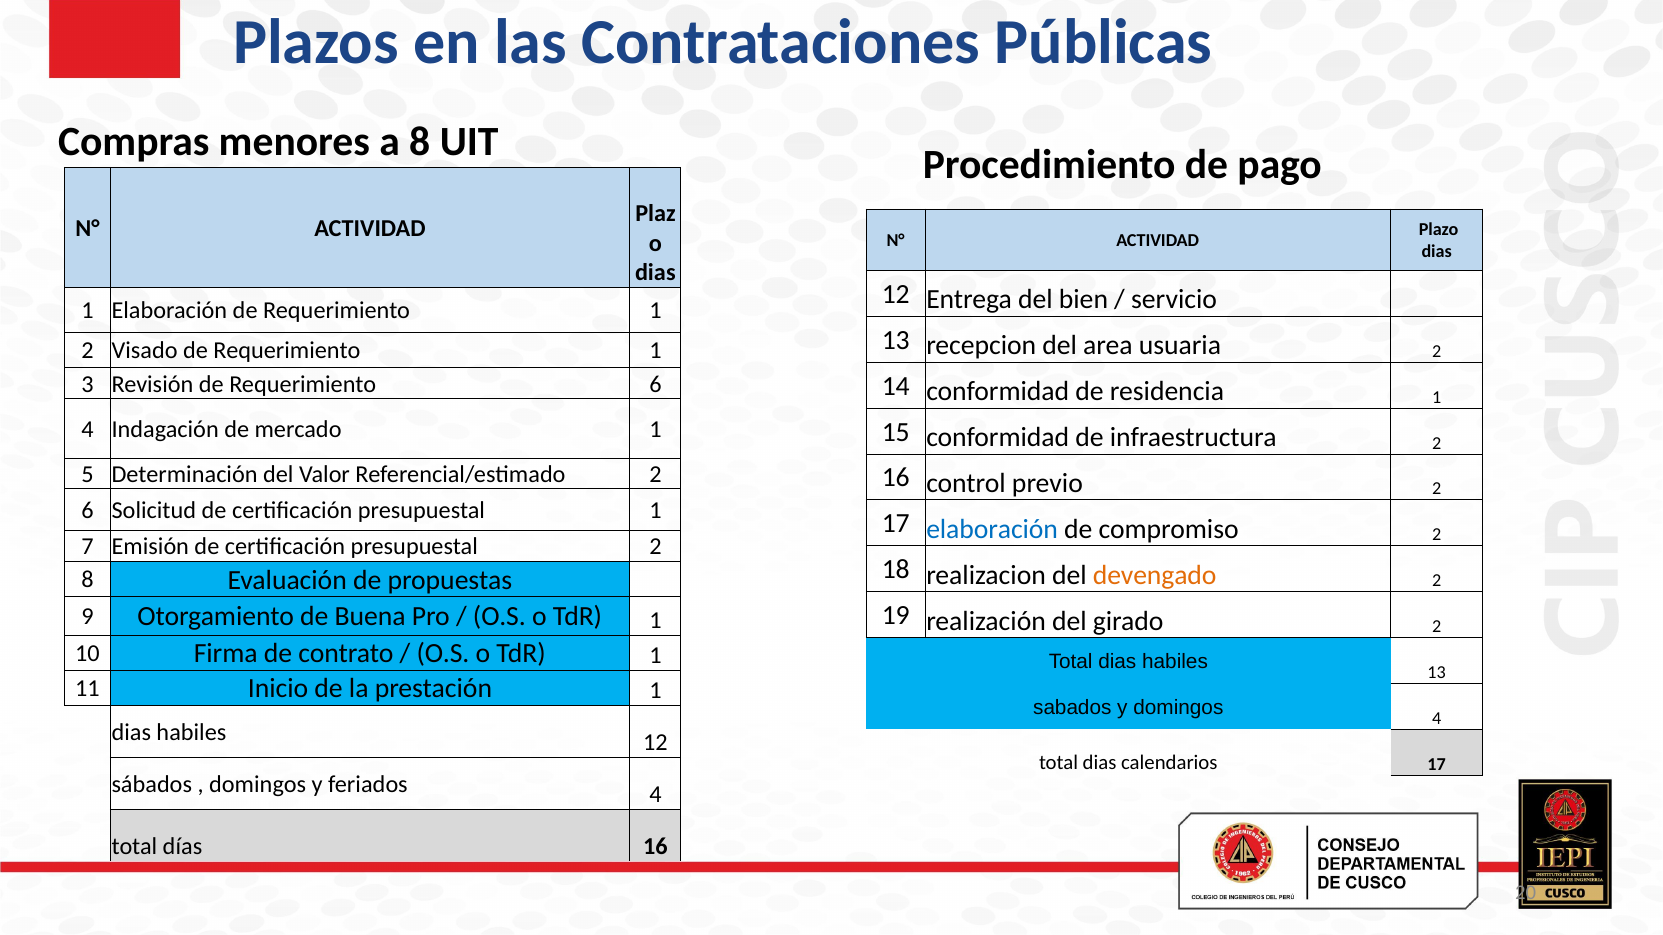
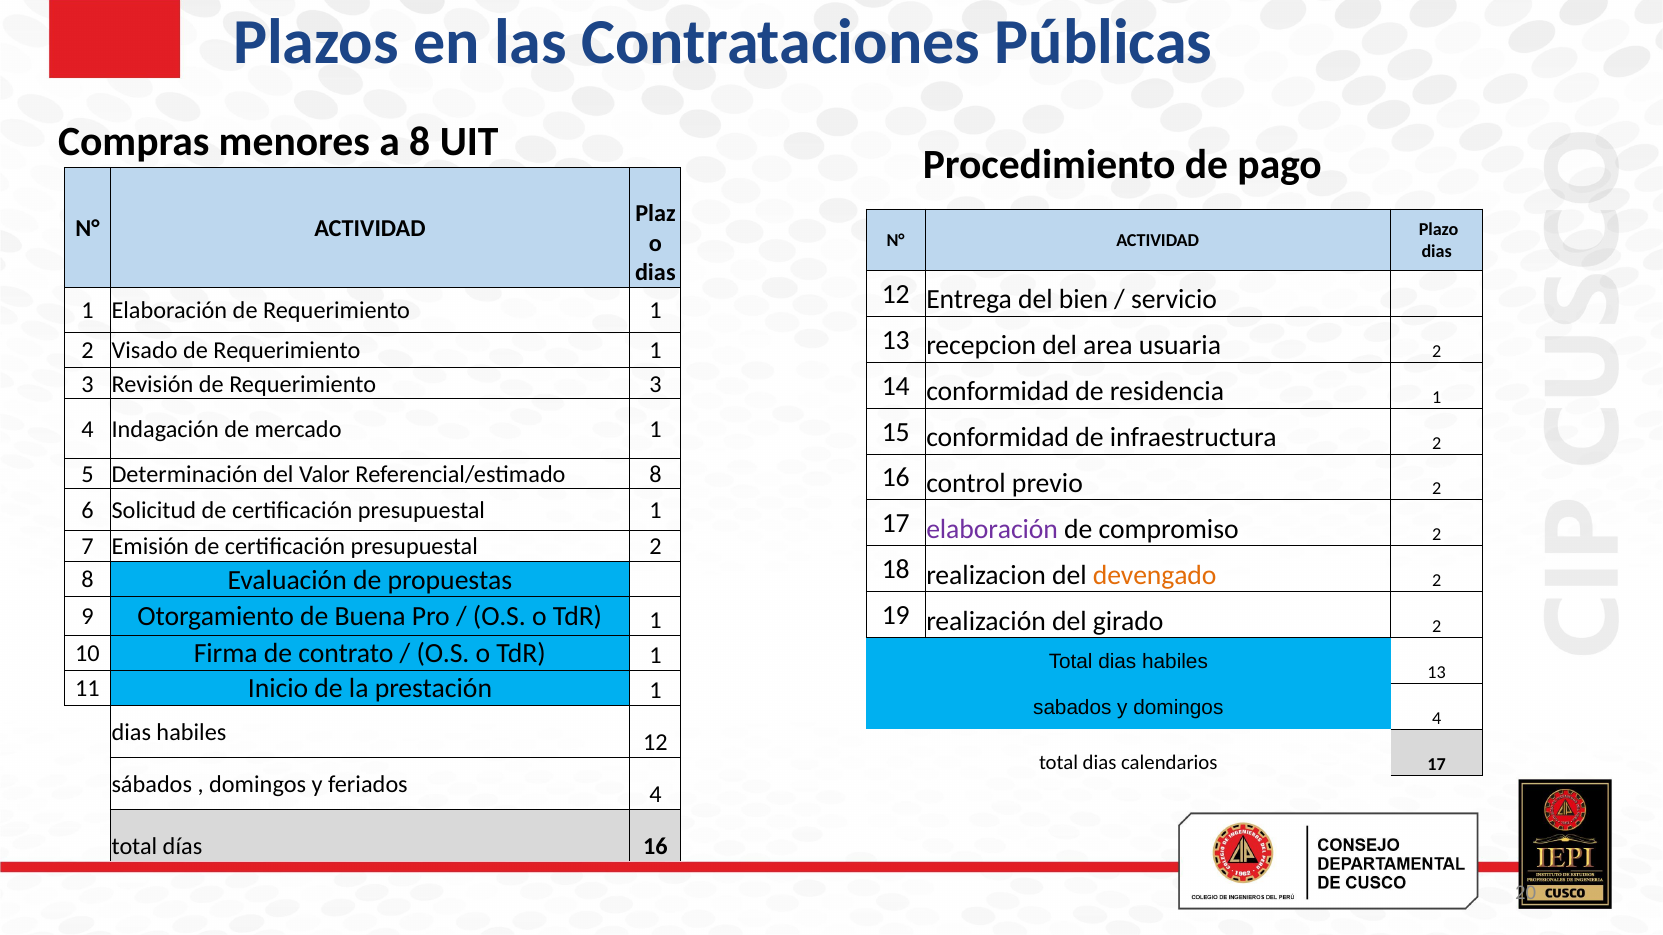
Requerimiento 6: 6 -> 3 (655, 384)
Referencial/estimado 2: 2 -> 8 (655, 475)
elaboración colour: blue -> purple (992, 529)
